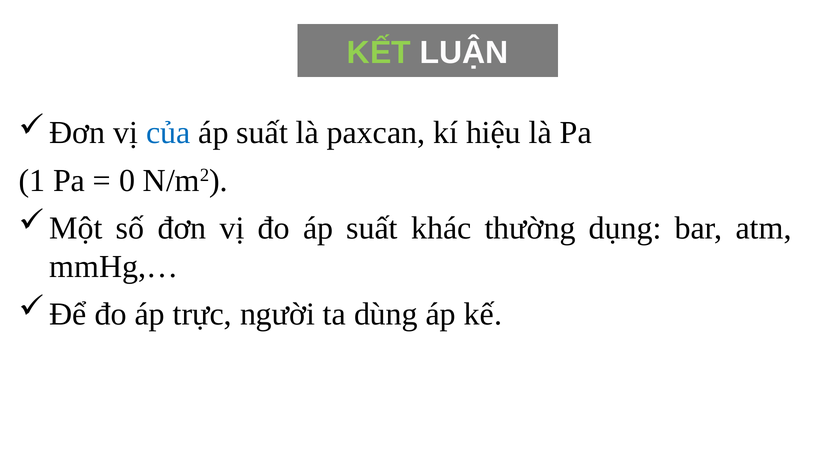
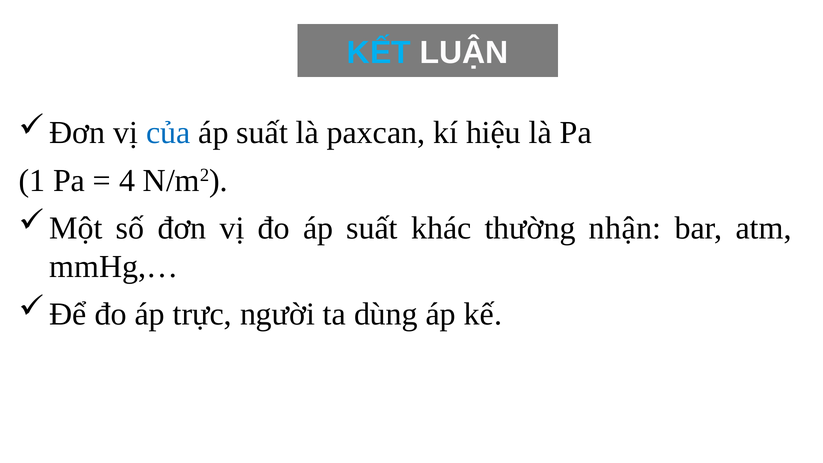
KẾT colour: light green -> light blue (379, 53)
0: 0 -> 4 (127, 180)
dụng: dụng -> nhận (625, 228)
